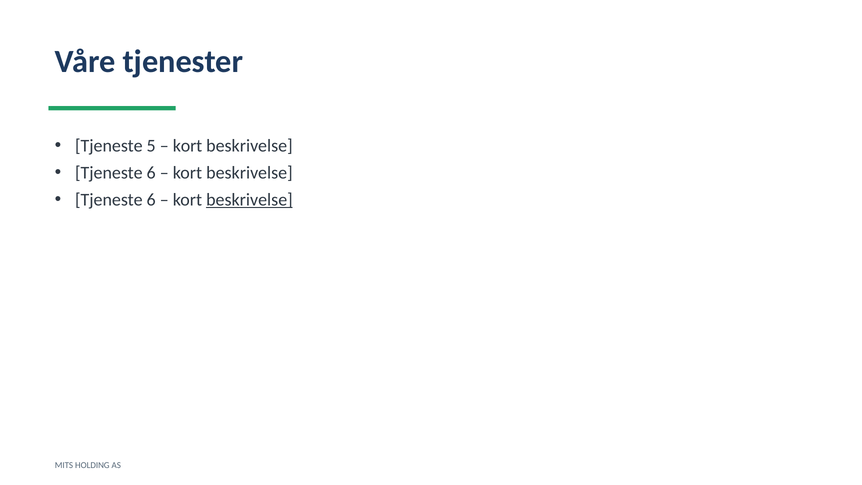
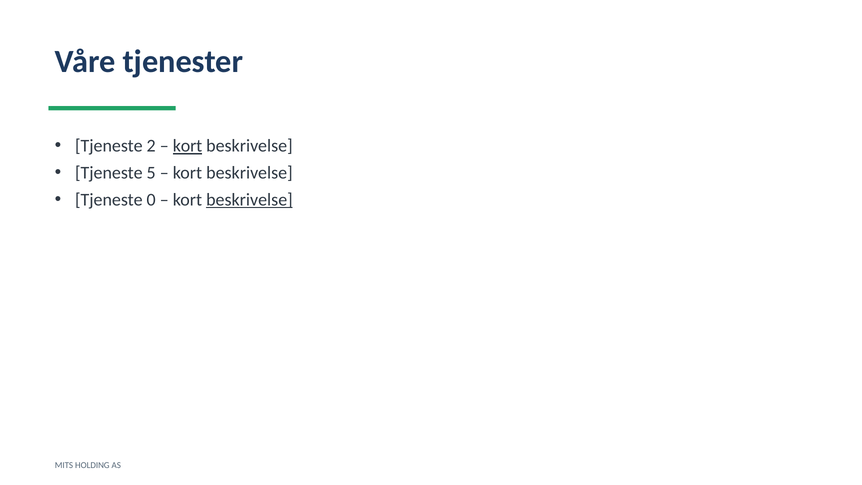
5: 5 -> 2 (151, 146)
kort underline: none -> present (188, 146)
6: 6 -> 5 (151, 173)
6: 6 -> 0 (151, 200)
